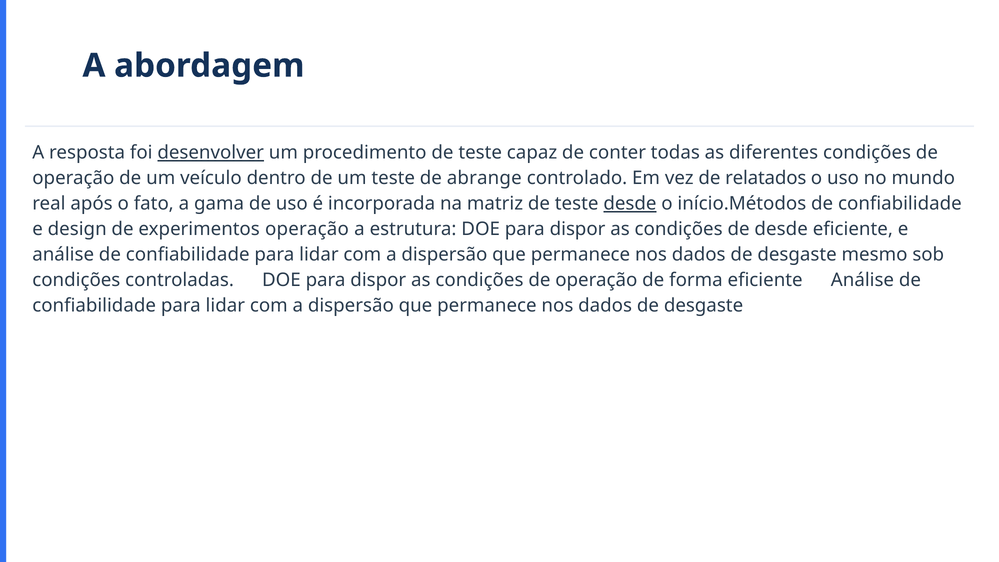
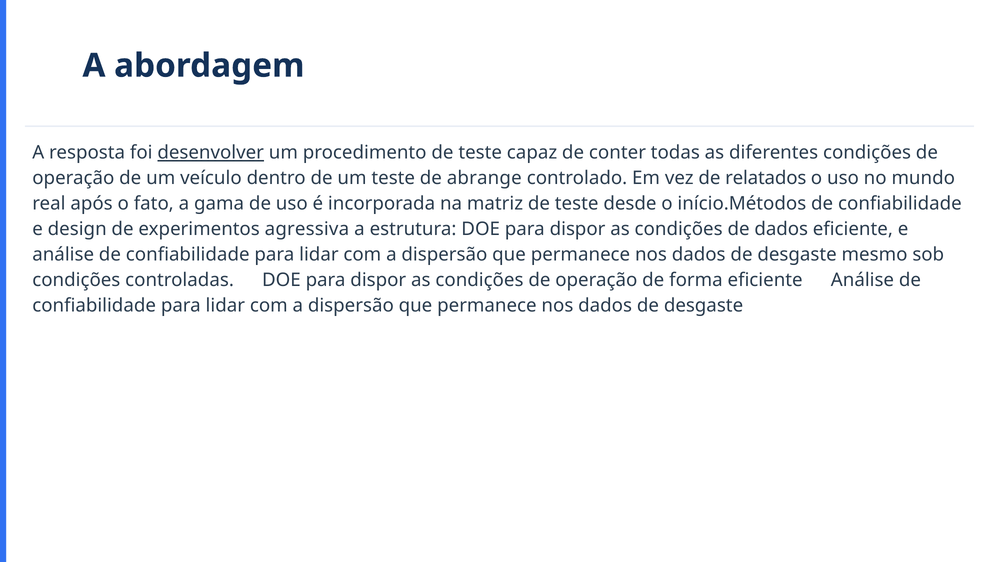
desde underline: present -> none (630, 204)
experimentos operação: operação -> agressiva (307, 229)
de desde: desde -> dados (781, 229)
